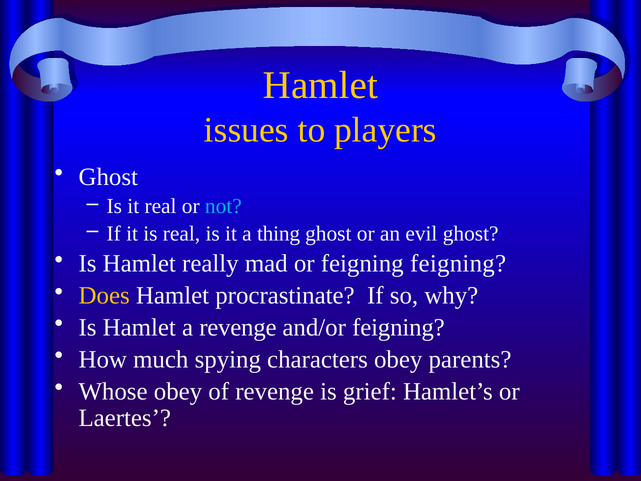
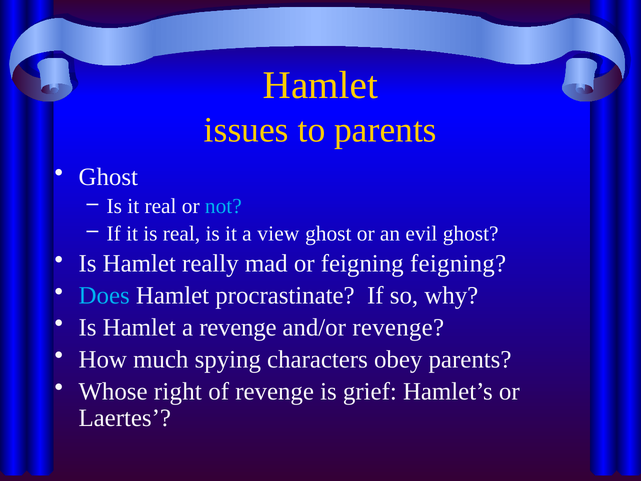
to players: players -> parents (385, 130)
thing: thing -> view (278, 233)
Does colour: yellow -> light blue (104, 295)
and/or feigning: feigning -> revenge (398, 327)
Whose obey: obey -> right (178, 391)
